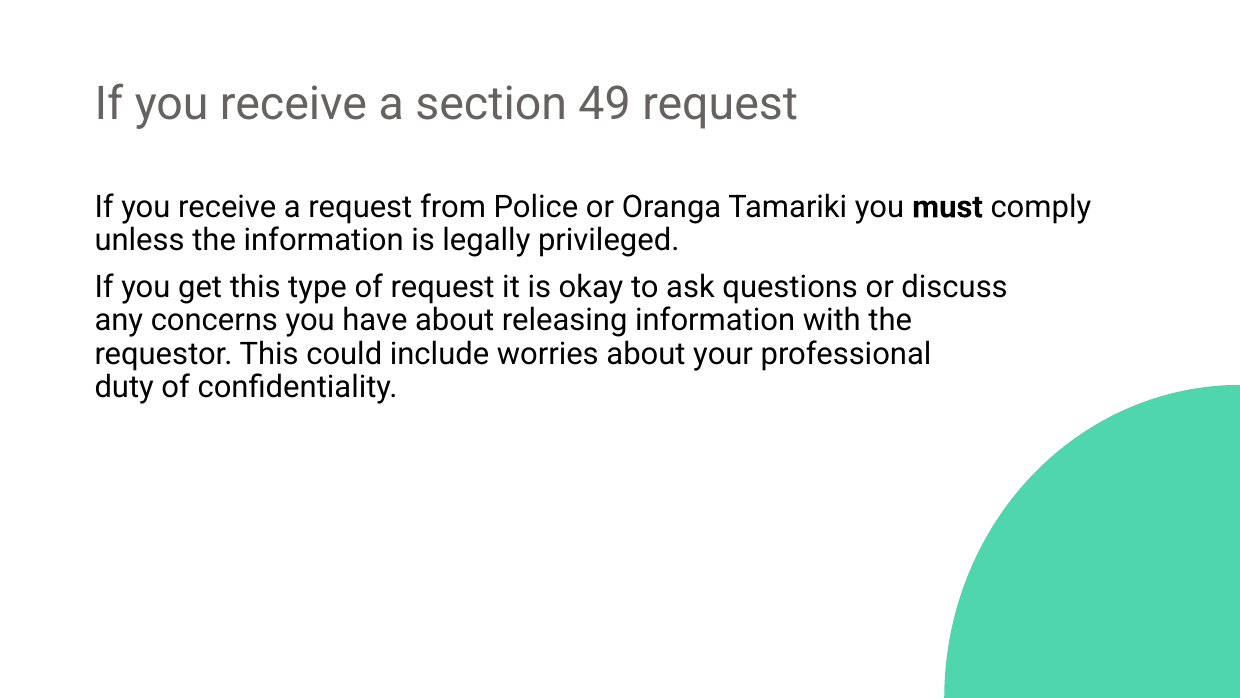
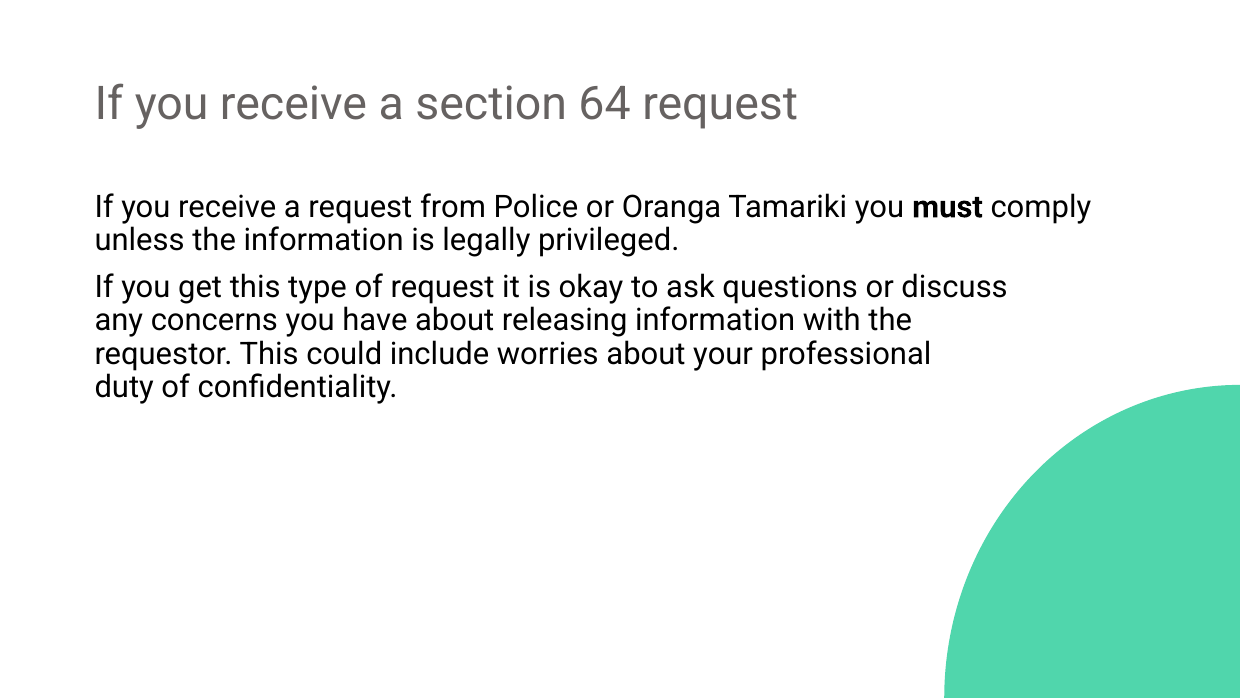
49: 49 -> 64 (605, 104)
